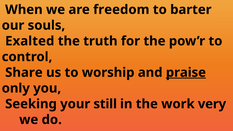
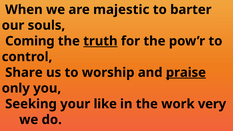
freedom: freedom -> majestic (121, 10)
Exalted: Exalted -> Coming (30, 41)
truth underline: none -> present (100, 41)
still: still -> like (105, 104)
